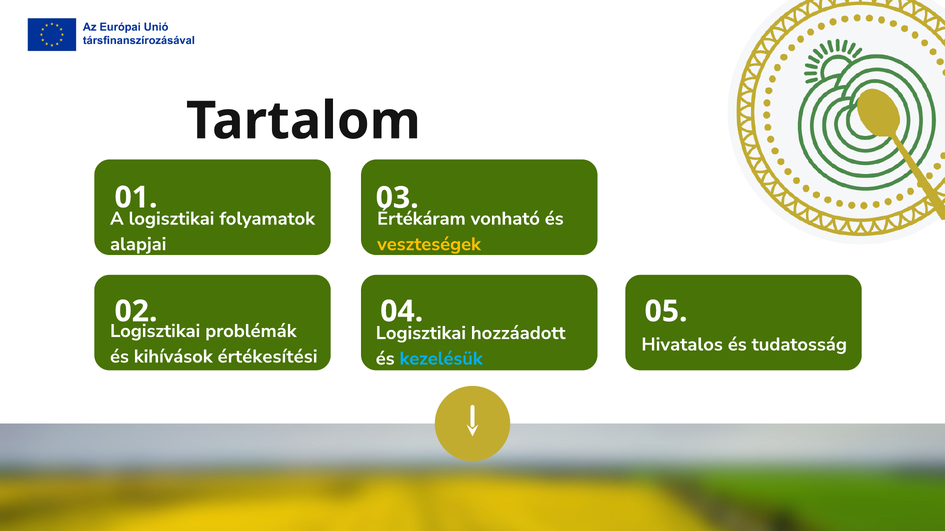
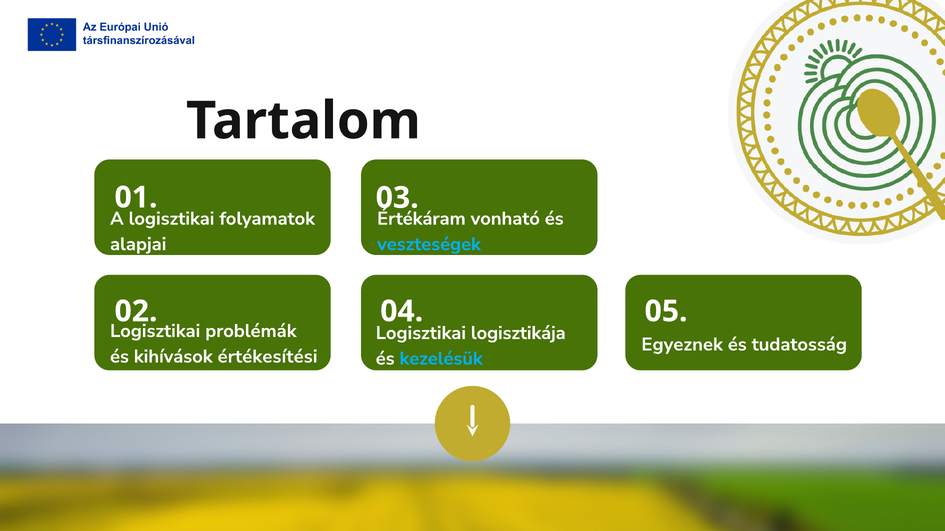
veszteségek colour: yellow -> light blue (429, 244)
hozzáadott: hozzáadott -> logisztikája (518, 333)
Hivatalos: Hivatalos -> Egyeznek (682, 345)
